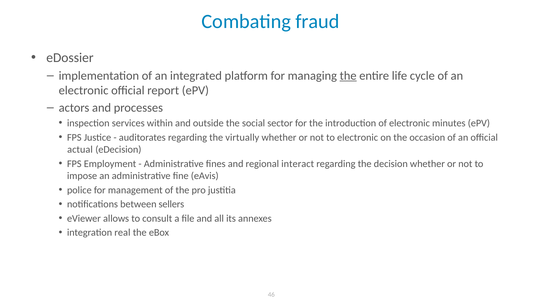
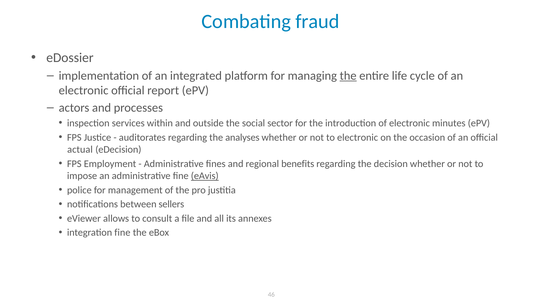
virtually: virtually -> analyses (242, 138)
interact: interact -> benefits (298, 164)
eAvis underline: none -> present (205, 176)
integration real: real -> fine (122, 233)
